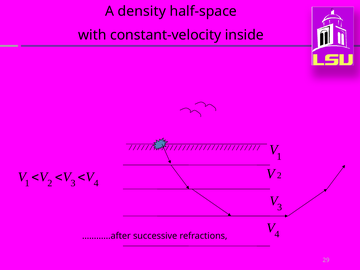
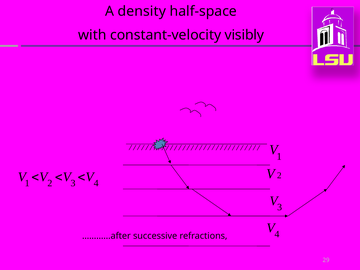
inside: inside -> visibly (244, 35)
